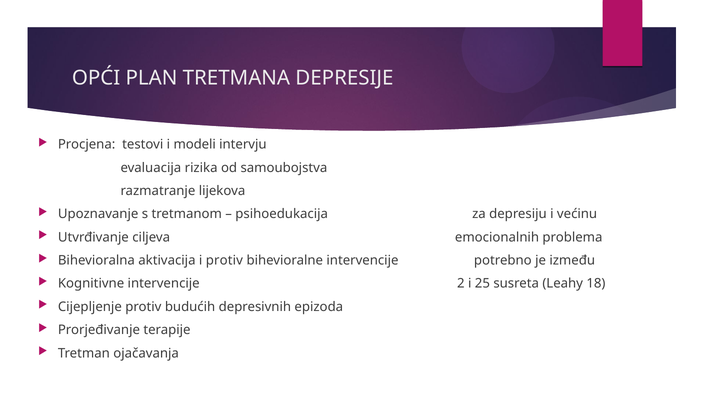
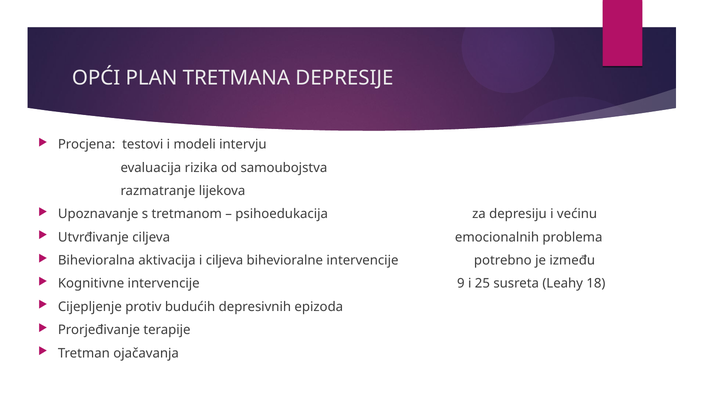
i protiv: protiv -> ciljeva (225, 260)
2: 2 -> 9 (461, 284)
